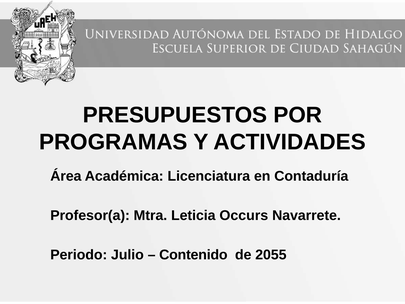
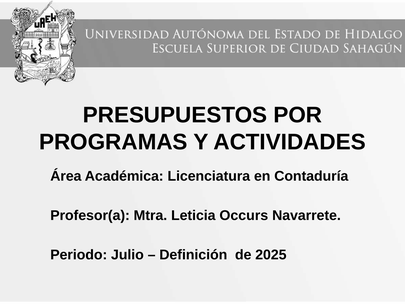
Contenido: Contenido -> Definición (193, 255)
2055: 2055 -> 2025 (271, 255)
